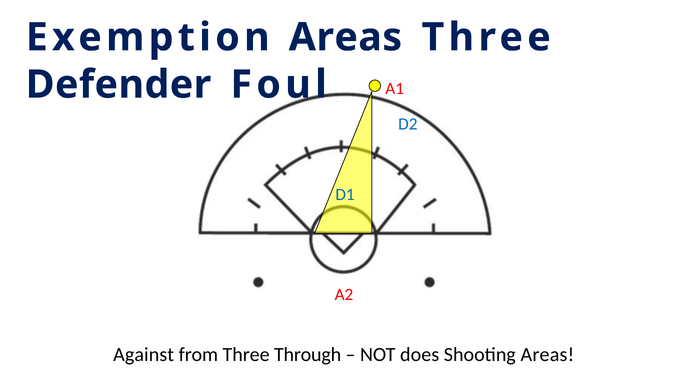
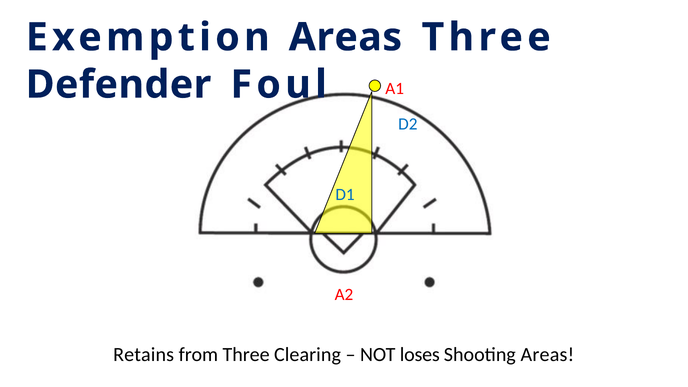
Against: Against -> Retains (144, 354)
Through: Through -> Clearing (308, 354)
does: does -> loses (420, 354)
